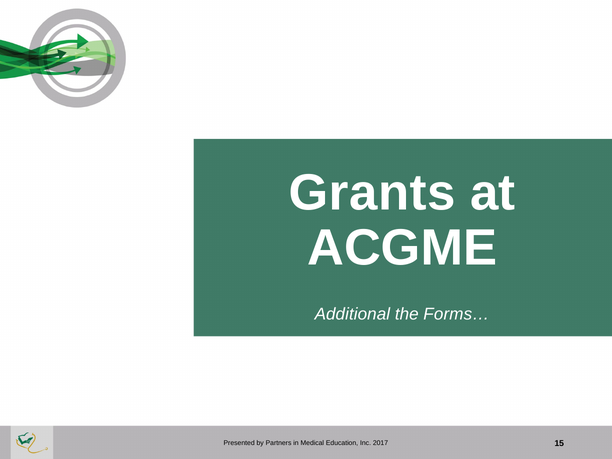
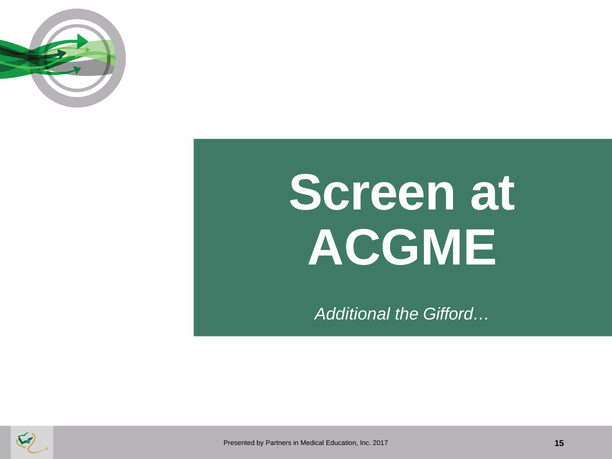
Grants: Grants -> Screen (373, 193)
Forms…: Forms… -> Gifford… (457, 314)
